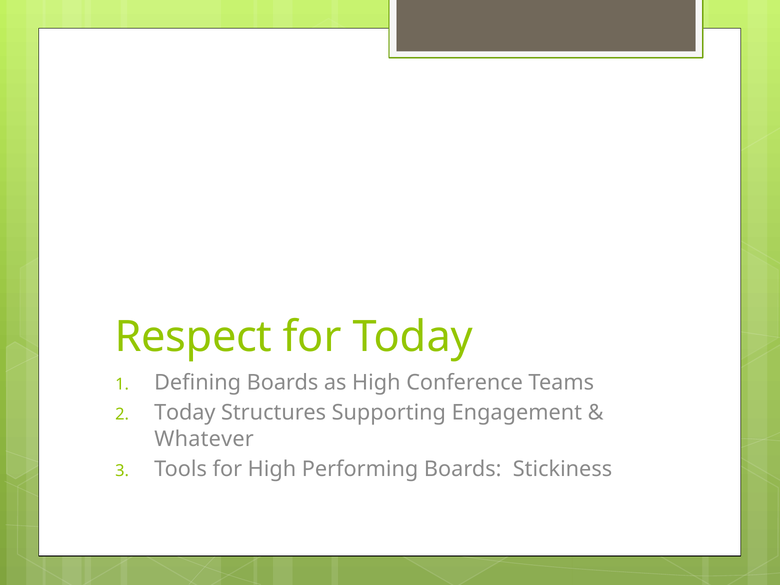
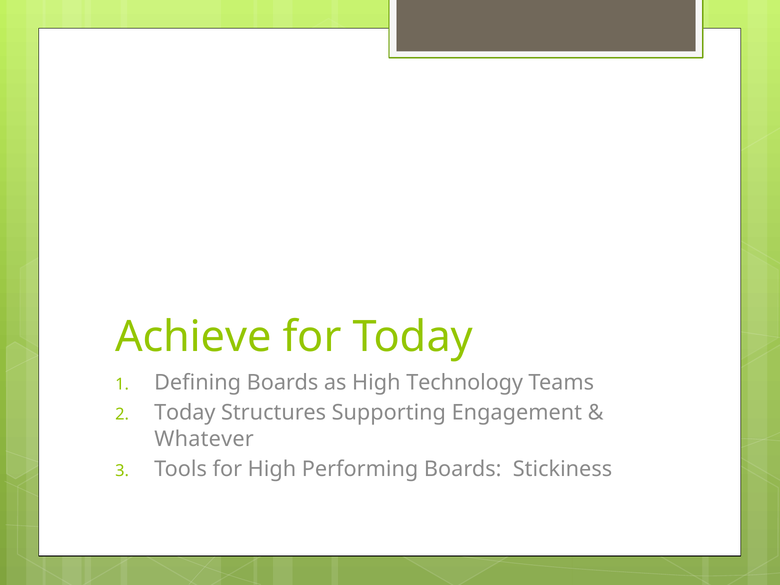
Respect: Respect -> Achieve (193, 337)
Conference: Conference -> Technology (465, 382)
